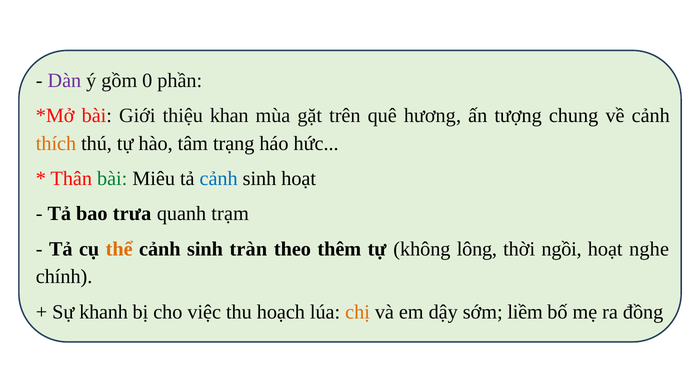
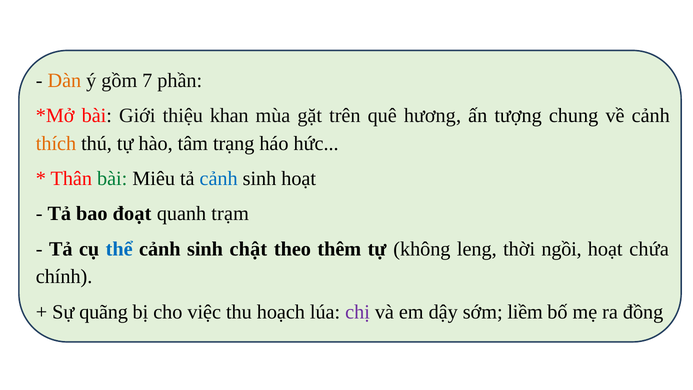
Dàn colour: purple -> orange (64, 80)
0: 0 -> 7 (147, 80)
trưa: trưa -> đoạt (132, 214)
thể colour: orange -> blue (119, 249)
tràn: tràn -> chật (248, 249)
lông: lông -> leng (477, 249)
nghe: nghe -> chứa (649, 249)
khanh: khanh -> quãng (104, 312)
chị colour: orange -> purple (358, 312)
